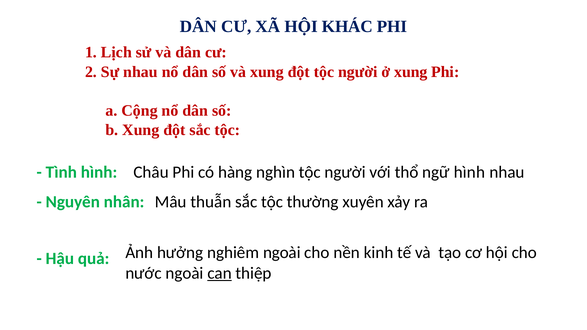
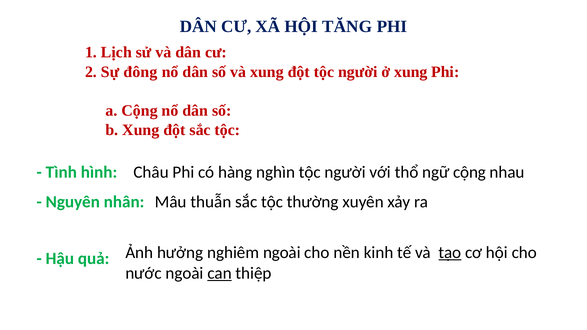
KHÁC: KHÁC -> TĂNG (347, 27)
Sự nhau: nhau -> đông (140, 72)
ngữ hình: hình -> cộng (470, 172)
tạo underline: none -> present (450, 253)
